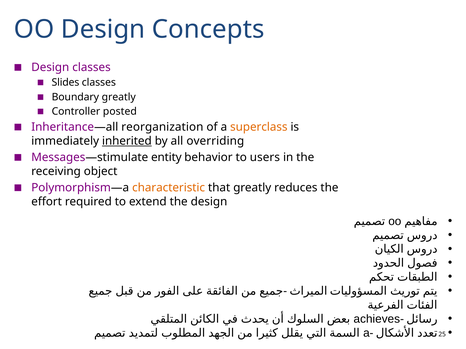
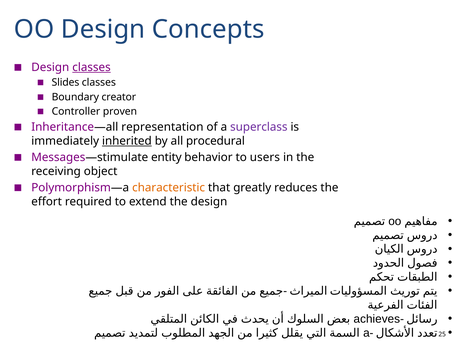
classes underline: none -> present (91, 67)
Boundary greatly: greatly -> creator (119, 97)
posted: posted -> proven (120, 112)
reorganization: reorganization -> representation (162, 127)
superclass colour: orange -> purple (259, 127)
overriding: overriding -> procedural (215, 141)
